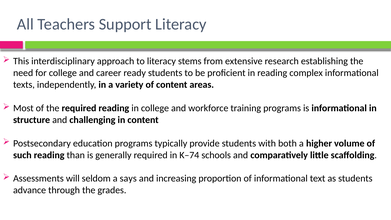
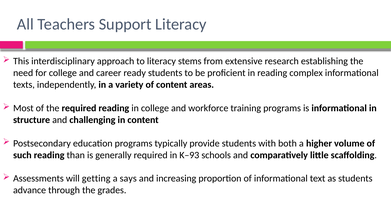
K–74: K–74 -> K–93 (189, 155)
seldom: seldom -> getting (96, 178)
